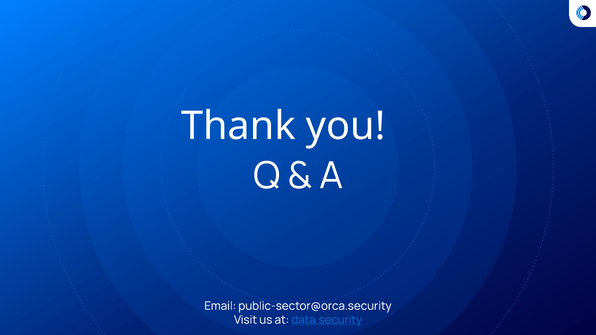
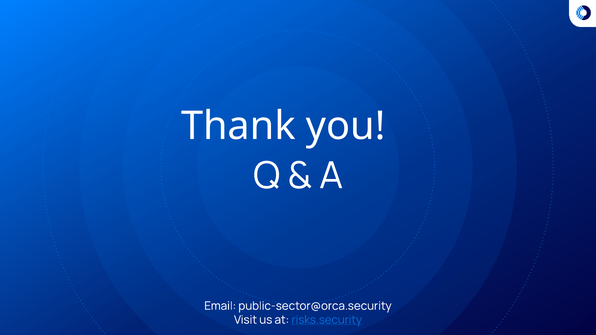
data.security: data.security -> risks.security (327, 320)
